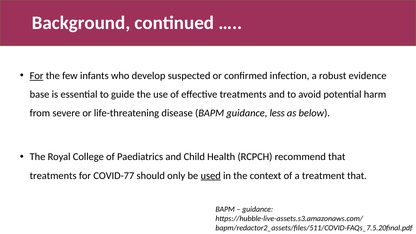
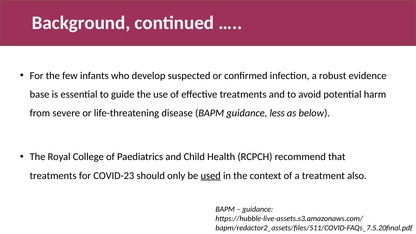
For underline: present -> none (37, 76)
COVID-77: COVID-77 -> COVID-23 (114, 176)
treatment that: that -> also (357, 176)
